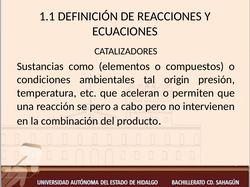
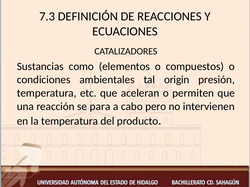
1.1: 1.1 -> 7.3 (47, 17)
se pero: pero -> para (100, 107)
la combinación: combinación -> temperatura (70, 121)
